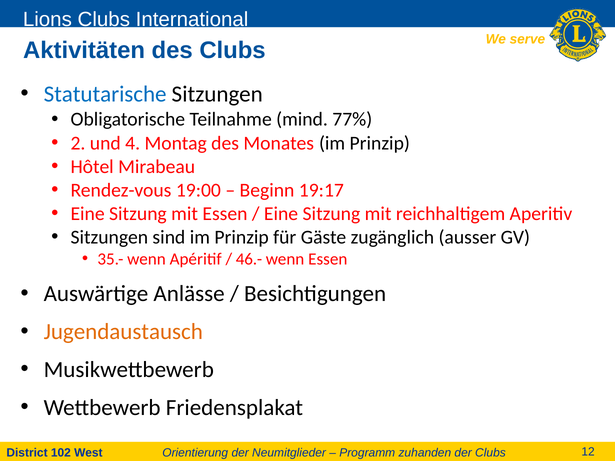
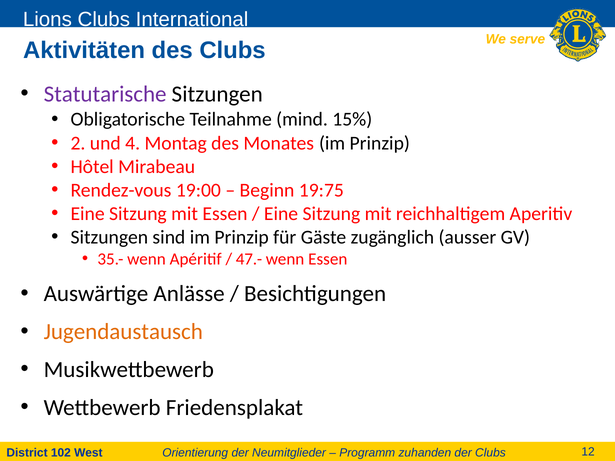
Statutarische colour: blue -> purple (105, 94)
77%: 77% -> 15% (352, 120)
19:17: 19:17 -> 19:75 (321, 190)
46.-: 46.- -> 47.- (249, 259)
